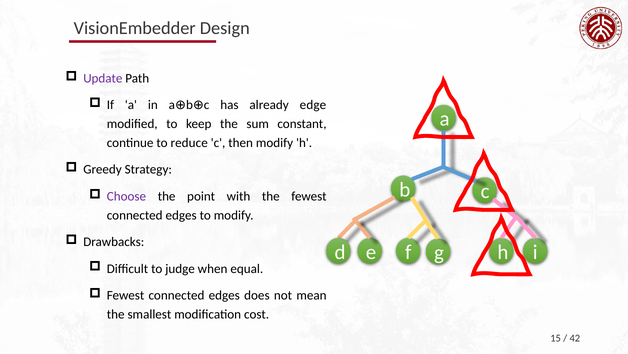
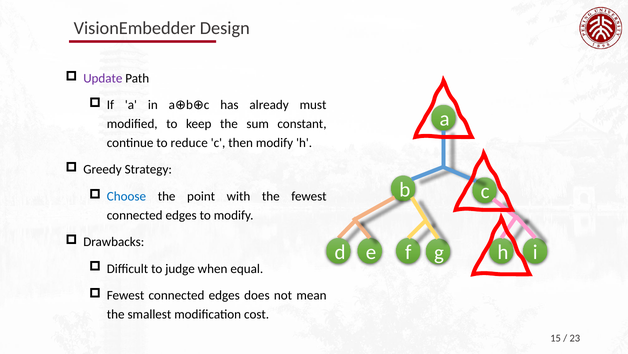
edge: edge -> must (313, 105)
Choose colour: purple -> blue (126, 196)
42: 42 -> 23 (575, 337)
